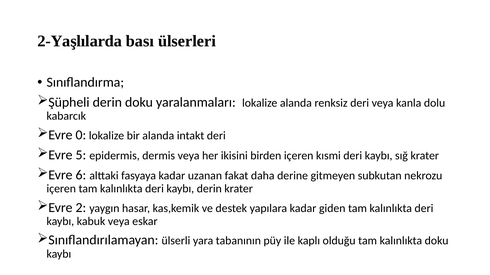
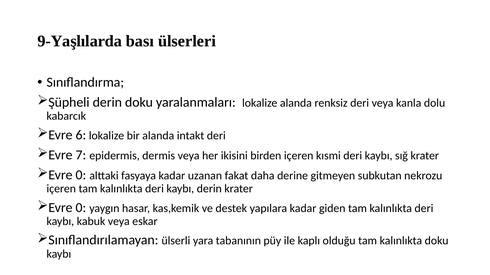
2-Yaşlılarda: 2-Yaşlılarda -> 9-Yaşlılarda (80, 41)
0: 0 -> 6 (81, 135)
5: 5 -> 7 (81, 155)
6: 6 -> 0 (81, 175)
2: 2 -> 0 (81, 208)
